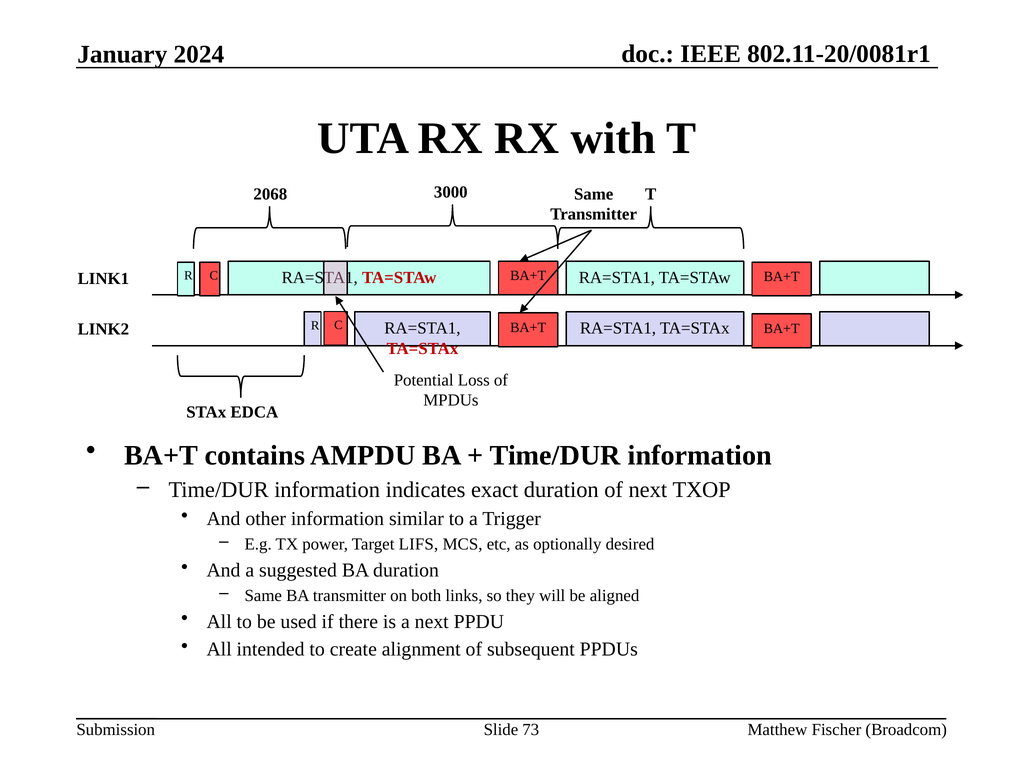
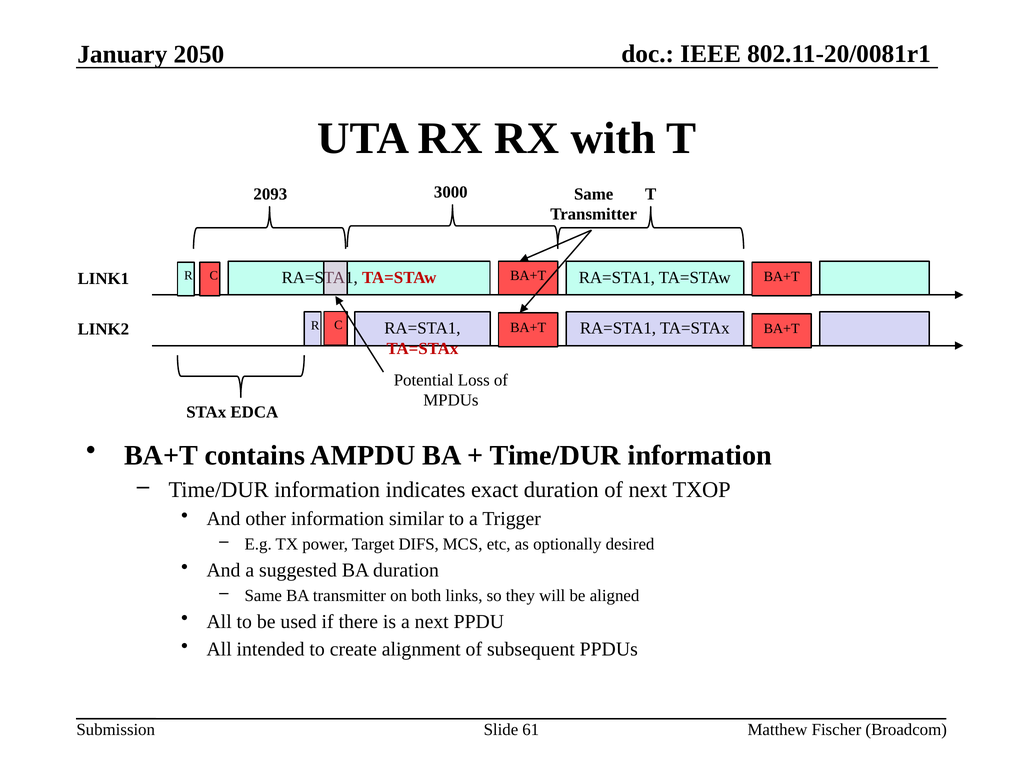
2024: 2024 -> 2050 (199, 54)
2068: 2068 -> 2093 (270, 194)
LIFS: LIFS -> DIFS (419, 544)
73: 73 -> 61 (531, 729)
